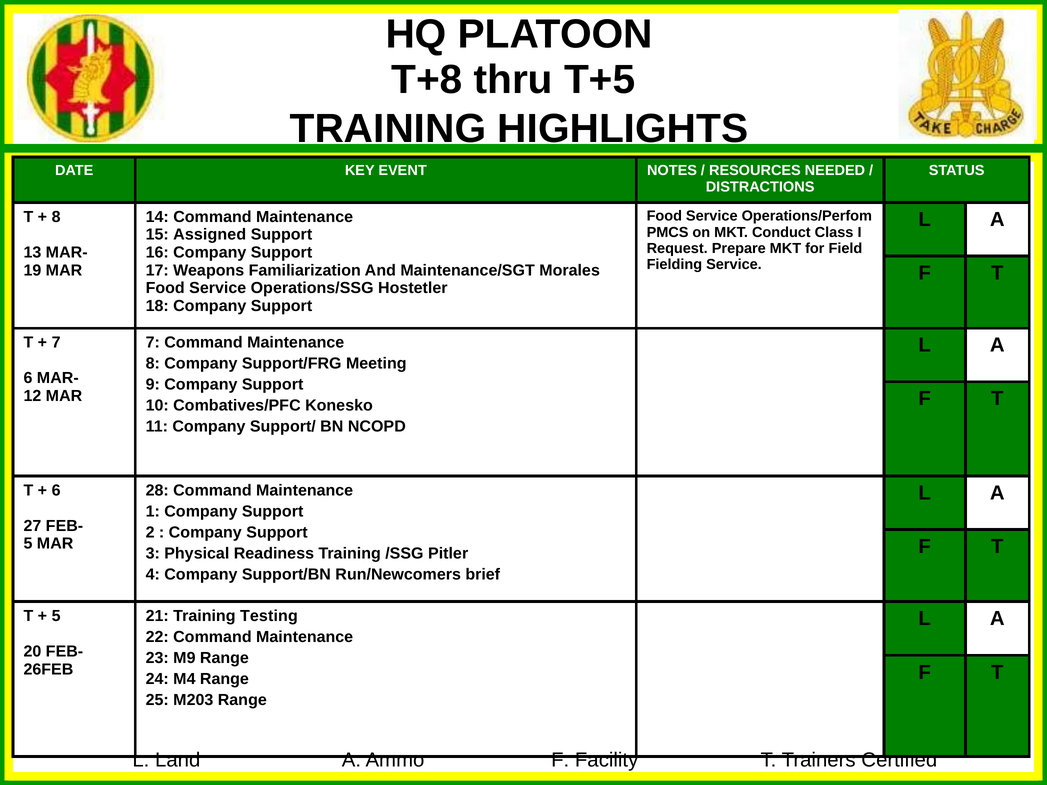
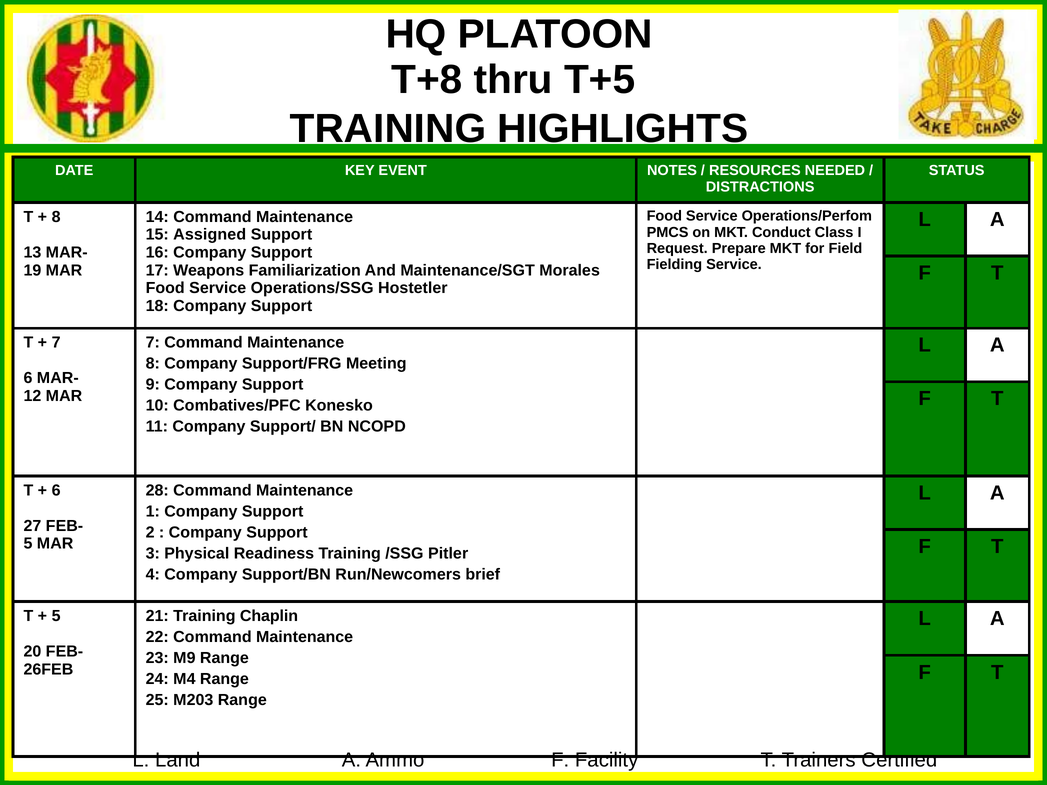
Testing: Testing -> Chaplin (269, 616)
